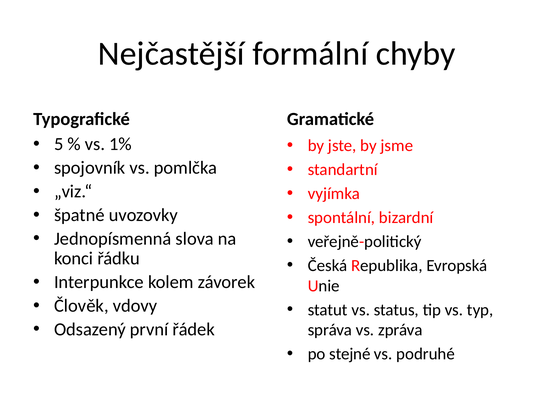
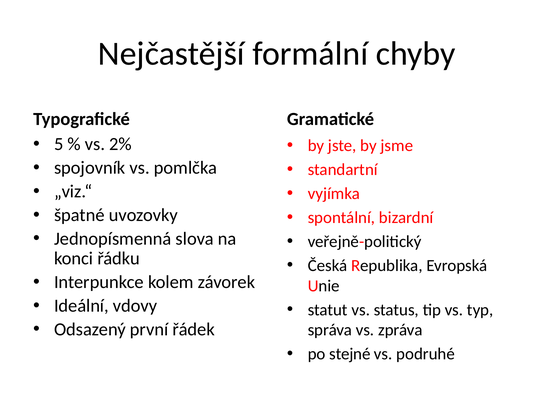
1%: 1% -> 2% (121, 144)
Člověk: Člověk -> Ideální (81, 306)
